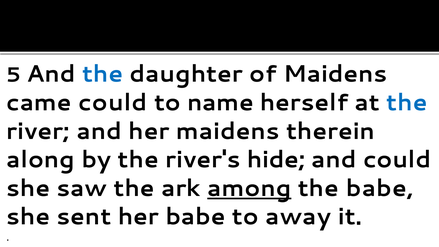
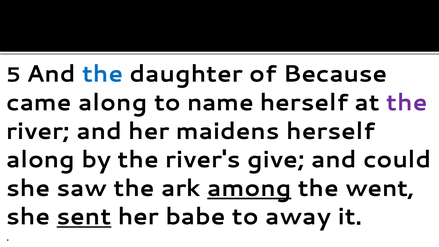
of Maidens: Maidens -> Because (335, 74)
came could: could -> along (113, 103)
the colour: blue -> purple (407, 103)
maidens therein: therein -> herself (331, 131)
hide: hide -> give (276, 160)
the babe: babe -> went (380, 188)
sent underline: none -> present (84, 217)
